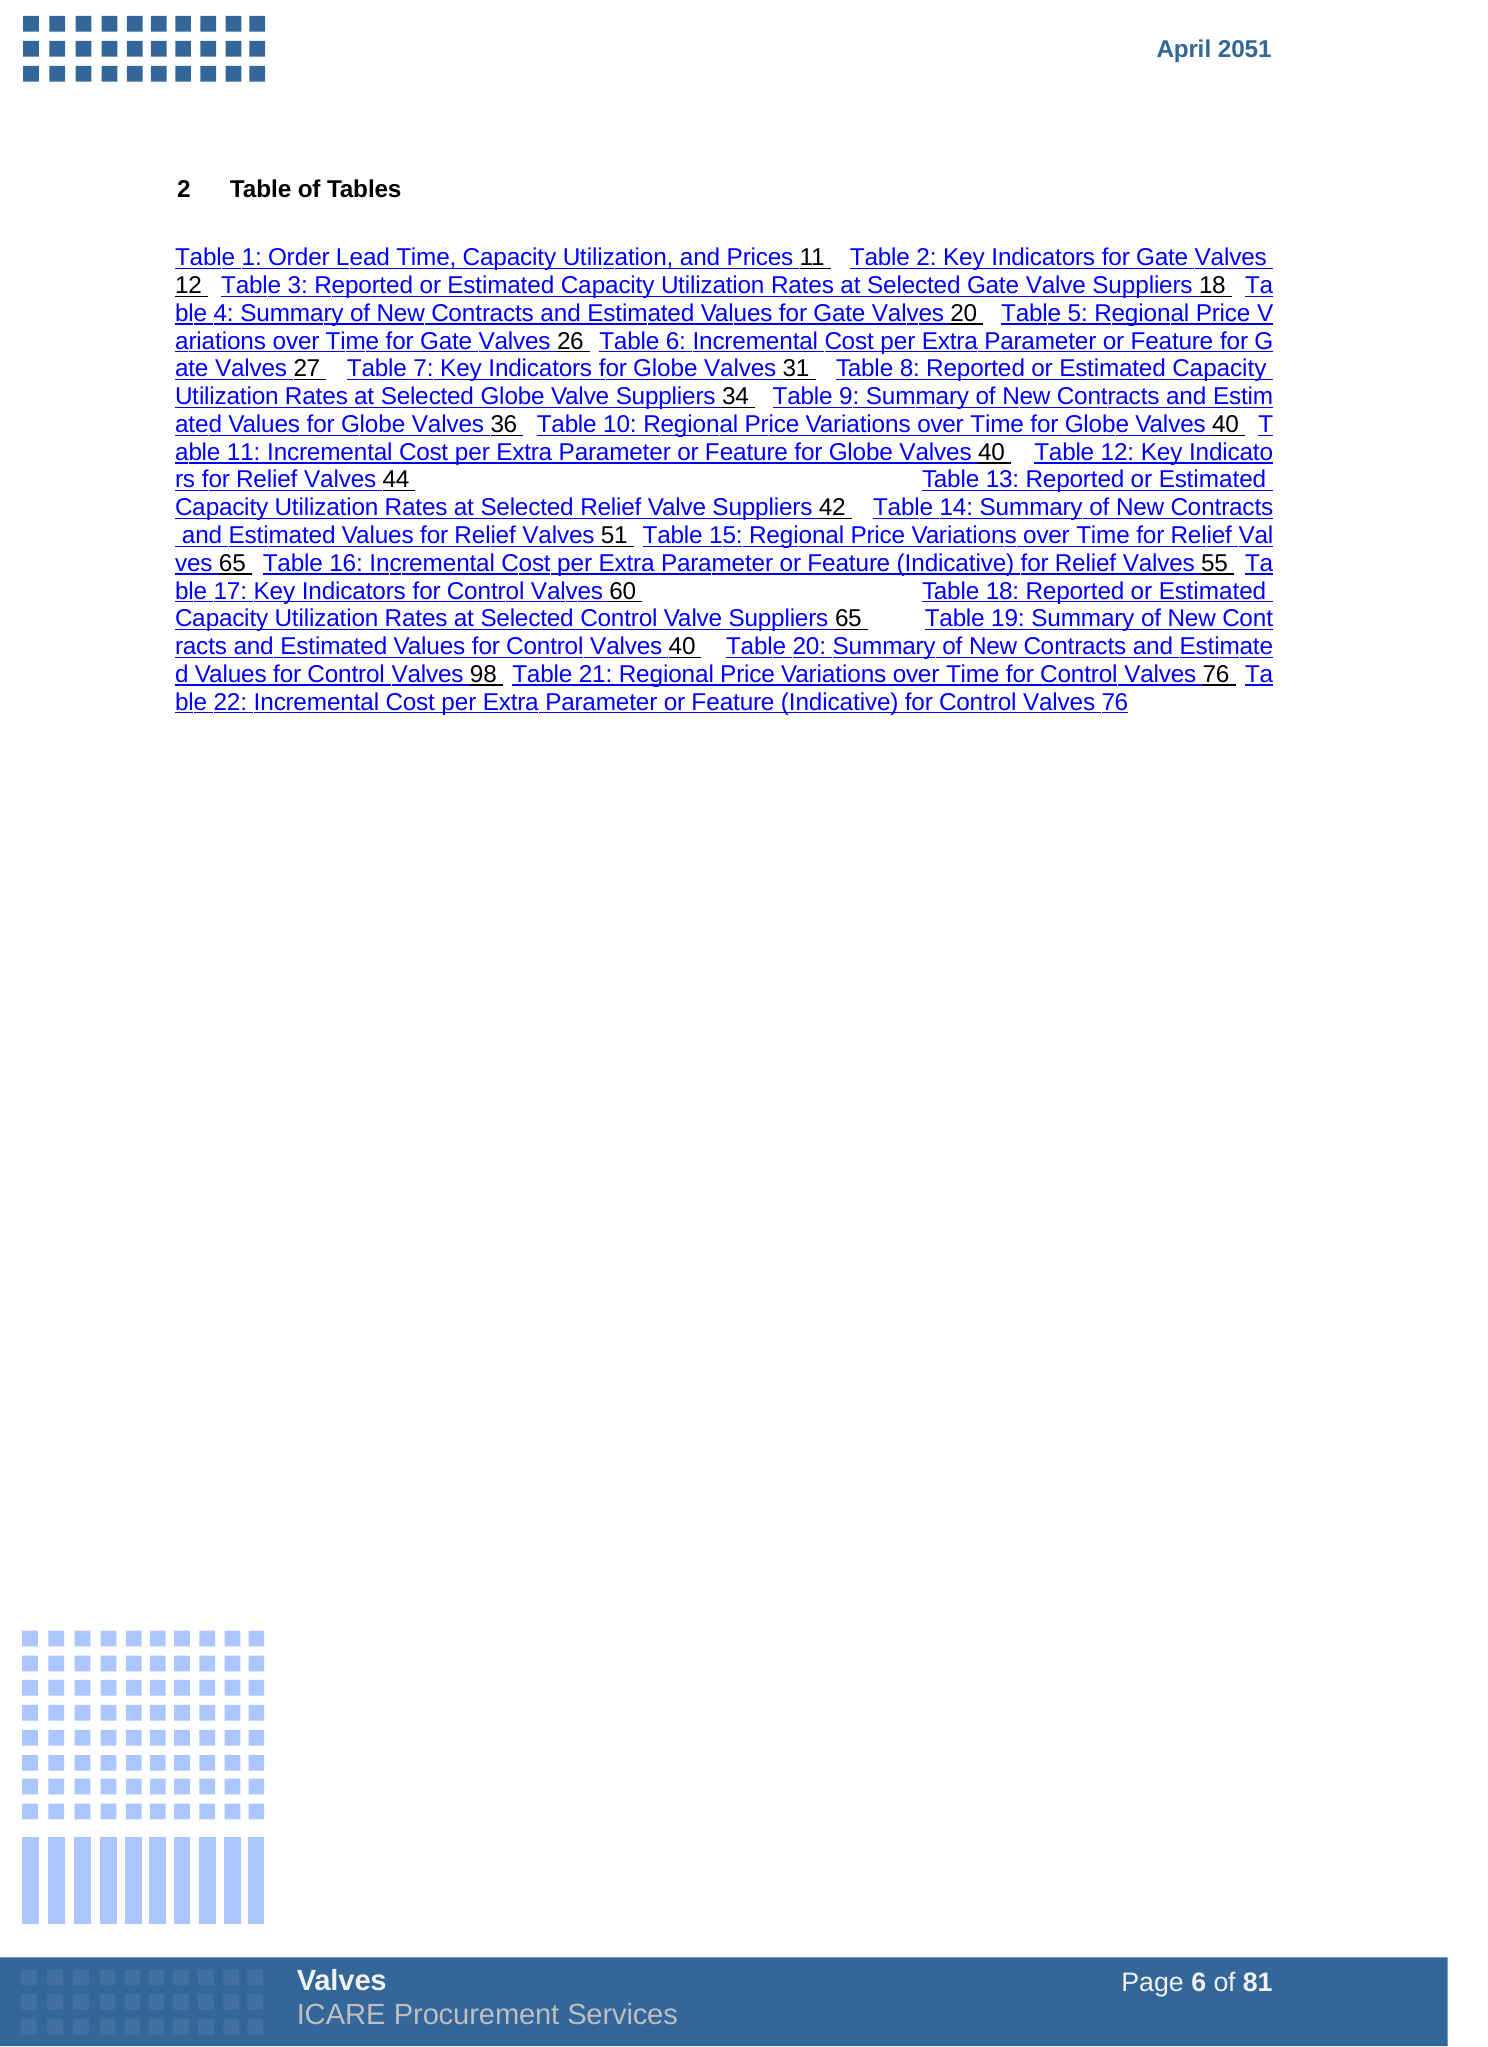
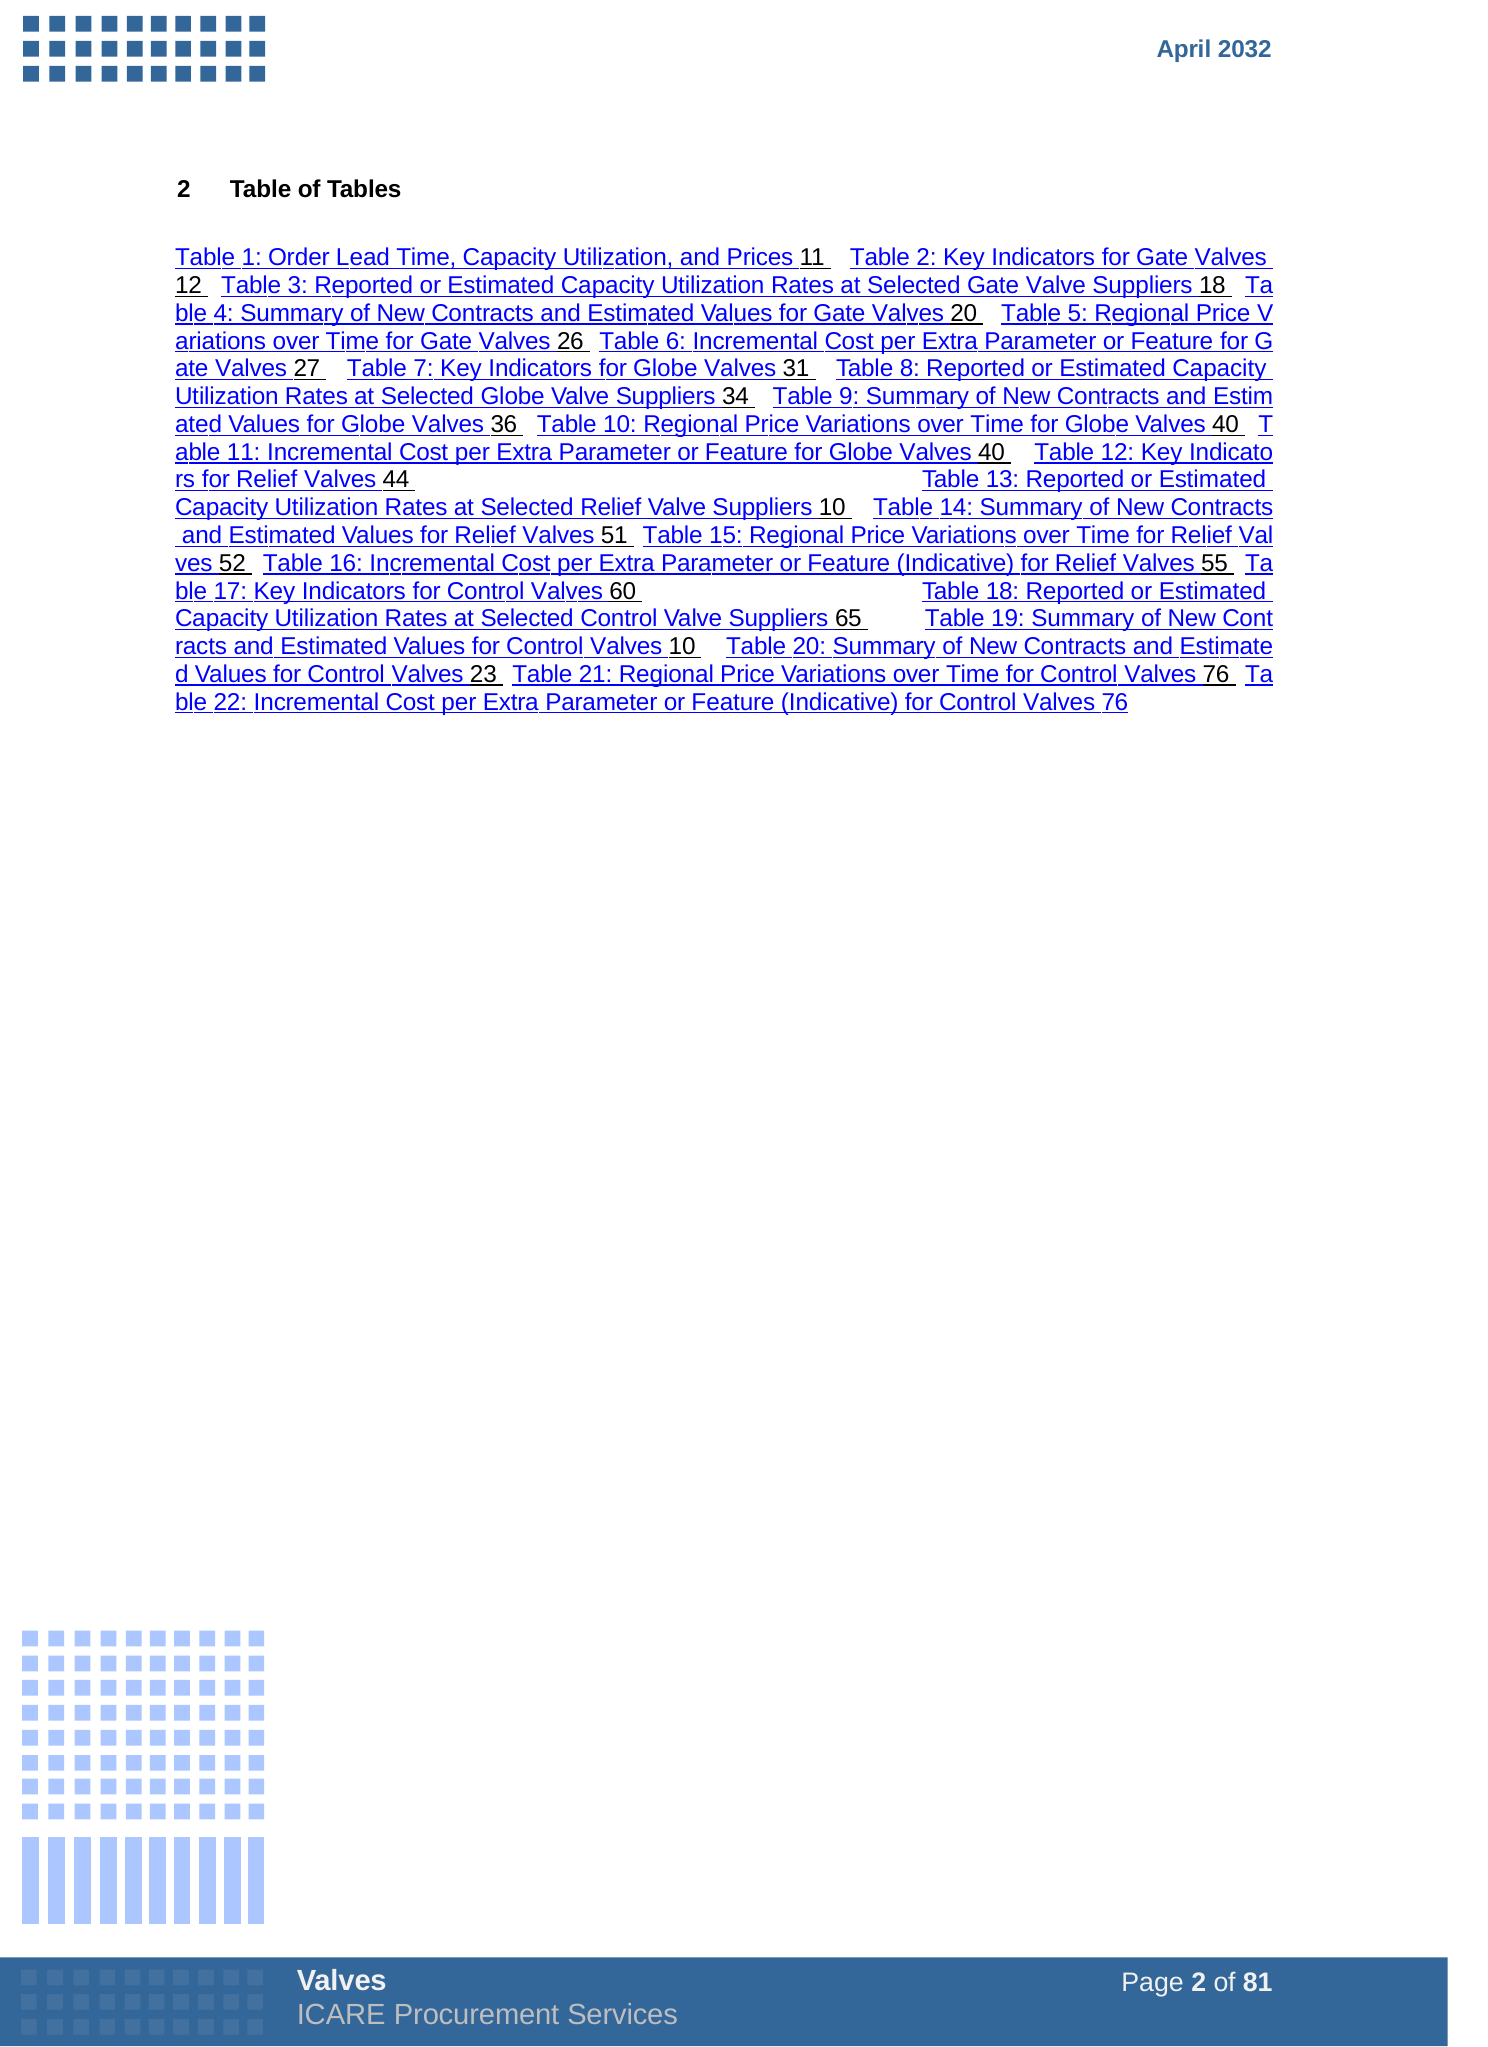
2051: 2051 -> 2032 (1245, 49)
Suppliers 42: 42 -> 10 (832, 508)
65: 65 -> 52 (232, 563)
Control Valves 40: 40 -> 10 (682, 647)
98: 98 -> 23 (483, 674)
Page 6: 6 -> 2 (1199, 1983)
